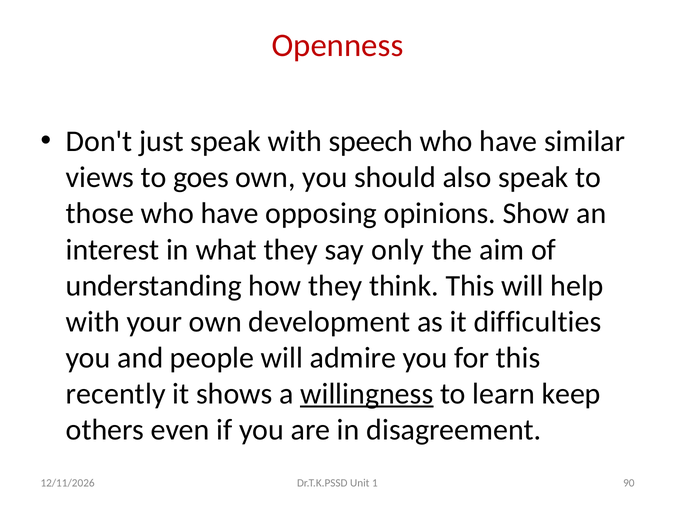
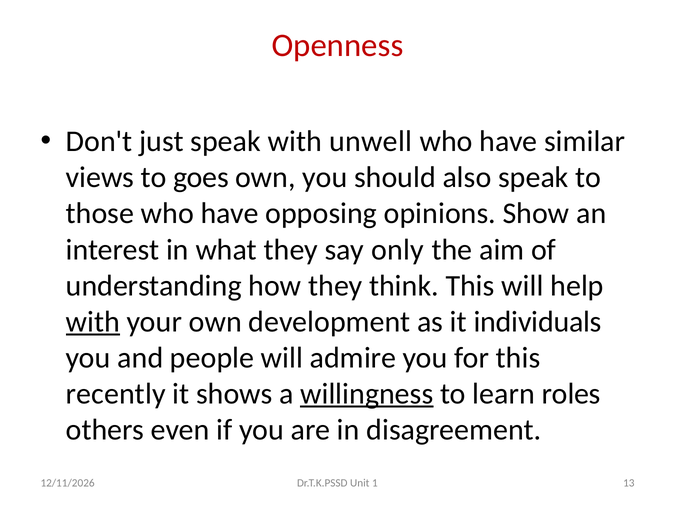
speech: speech -> unwell (371, 142)
with underline: none -> present (93, 322)
difficulties: difficulties -> individuals (538, 322)
keep: keep -> roles (571, 394)
90: 90 -> 13 (629, 483)
